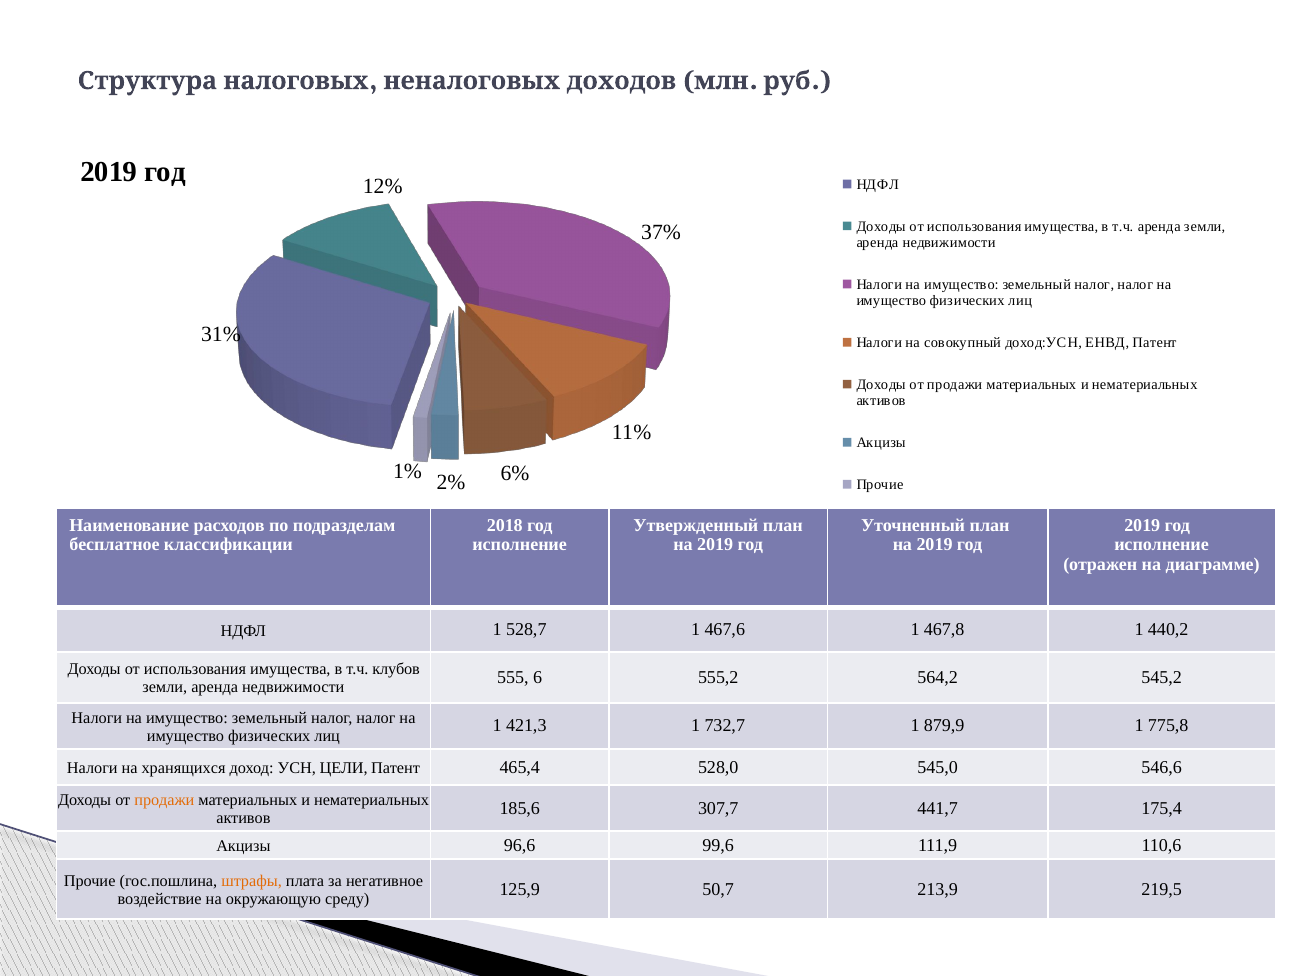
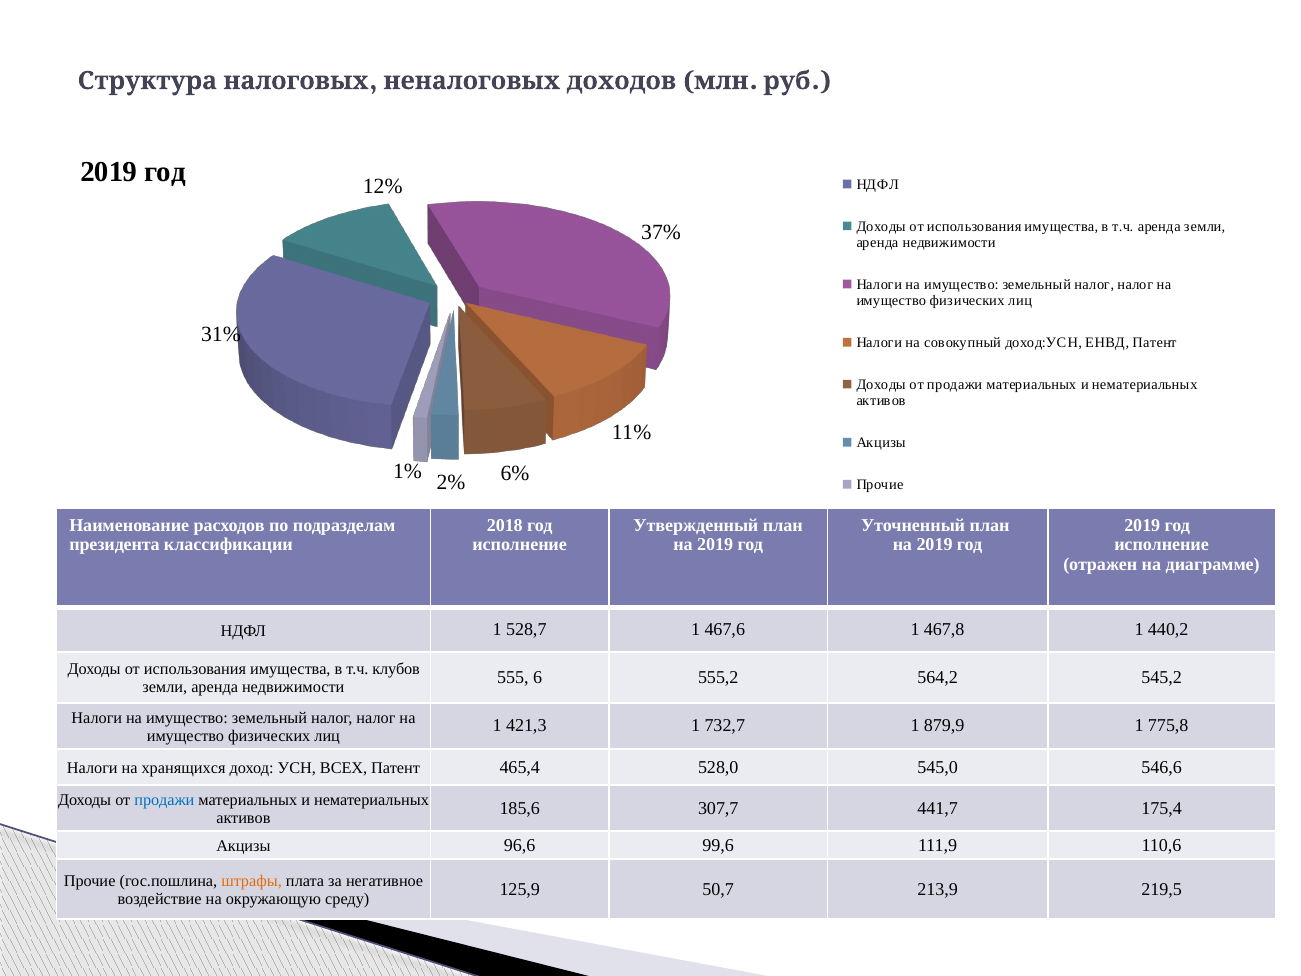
бесплатное: бесплатное -> президента (114, 545)
ЦЕЛИ: ЦЕЛИ -> ВСЕХ (344, 768)
продажи colour: orange -> blue (164, 800)
